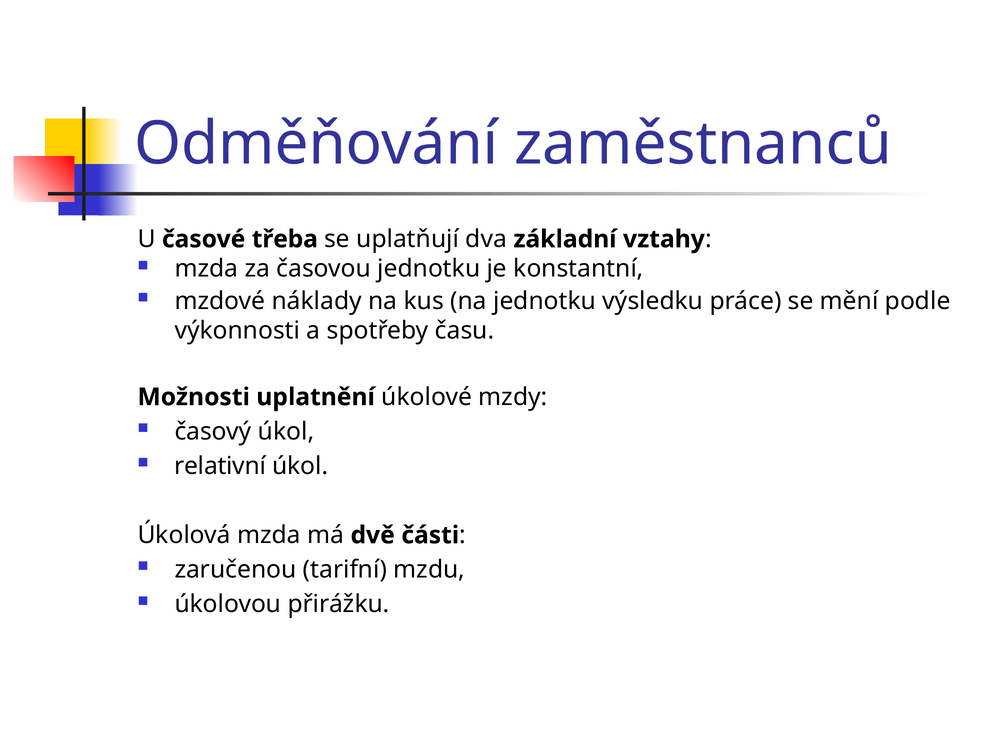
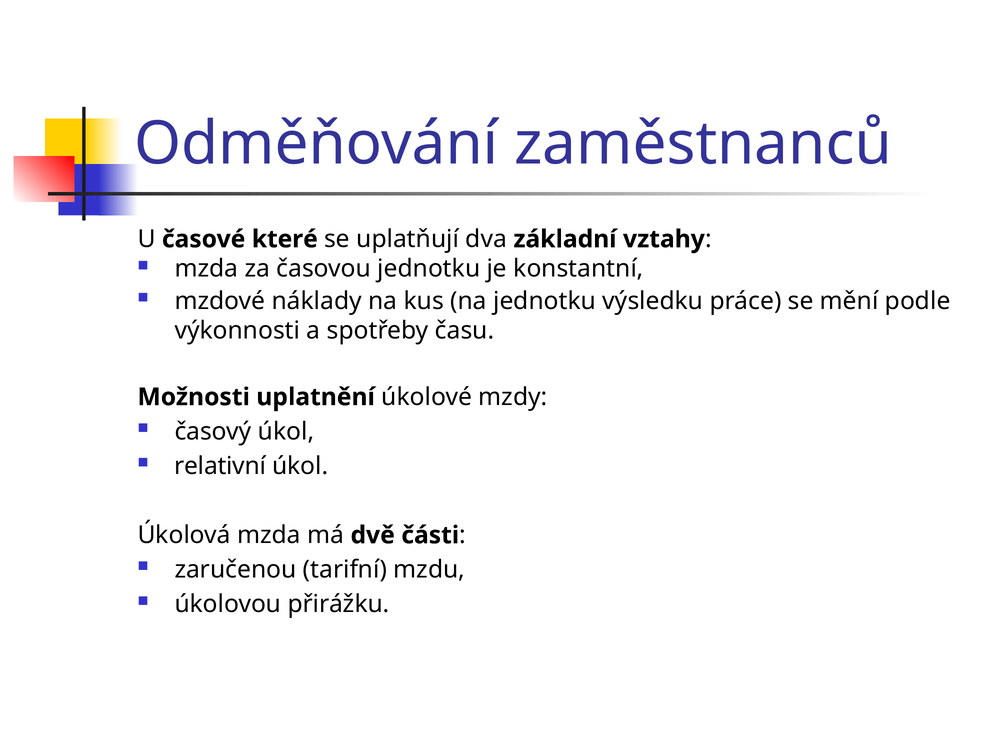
třeba: třeba -> které (285, 239)
